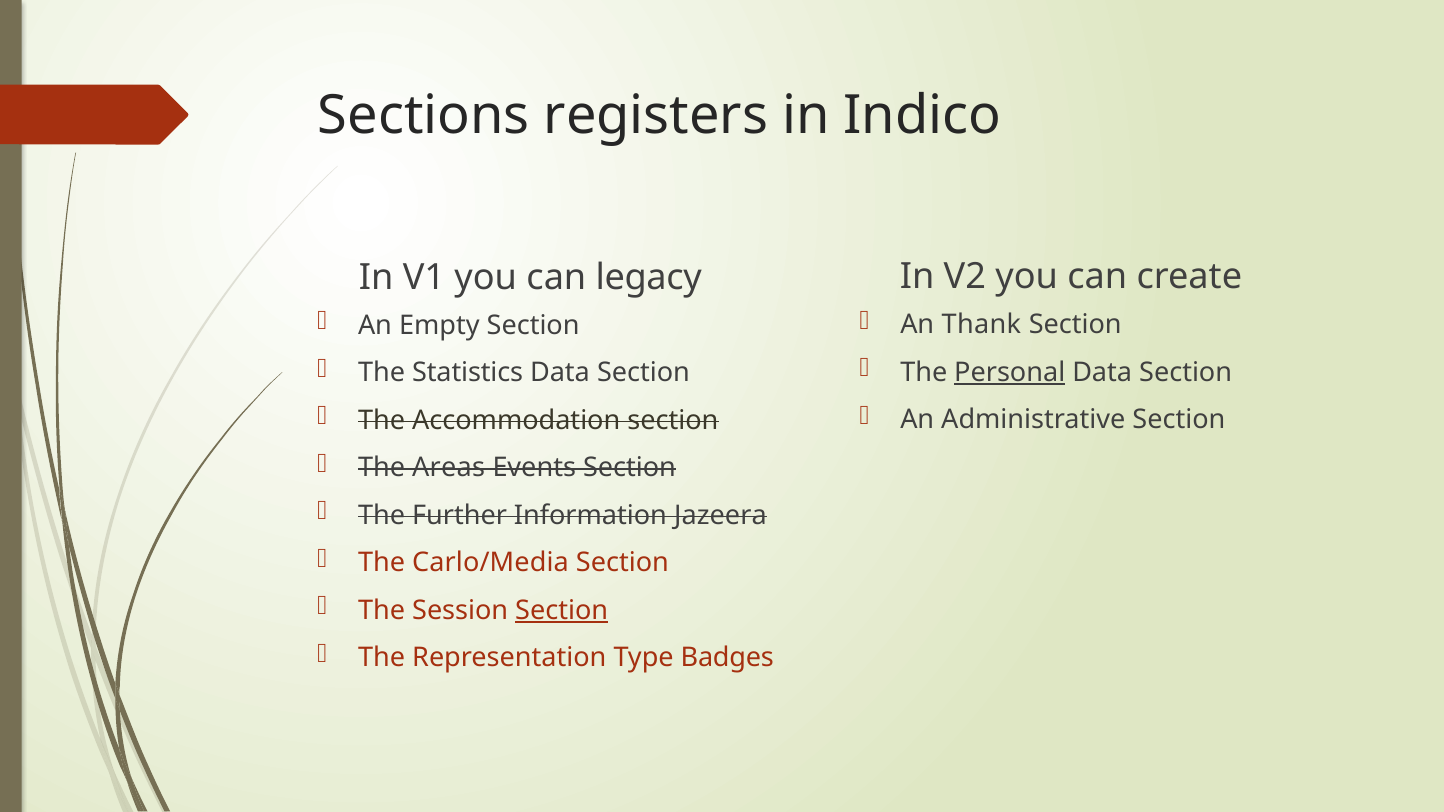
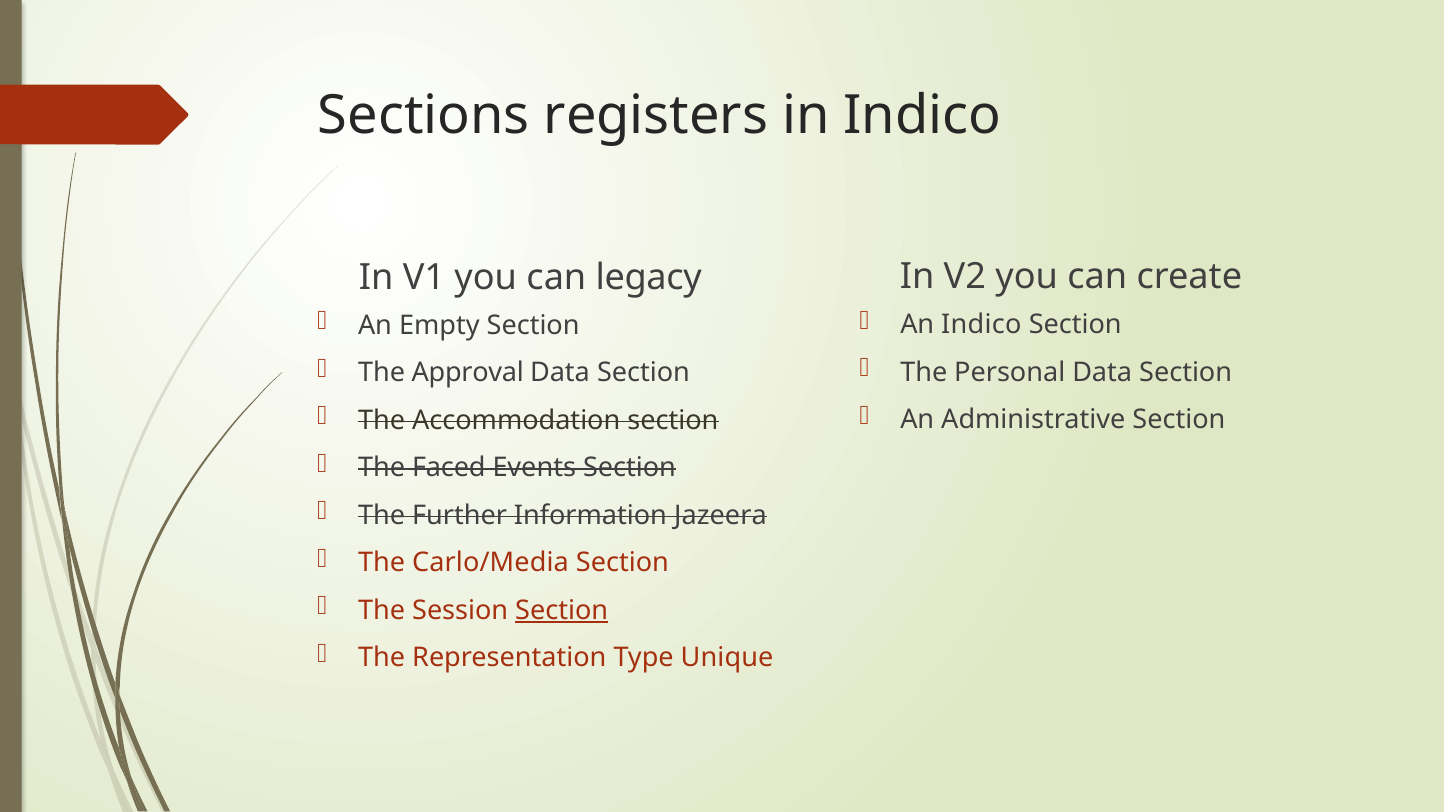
An Thank: Thank -> Indico (981, 325)
Personal underline: present -> none (1010, 373)
Statistics: Statistics -> Approval (468, 373)
Areas: Areas -> Faced (449, 468)
Badges: Badges -> Unique (727, 658)
